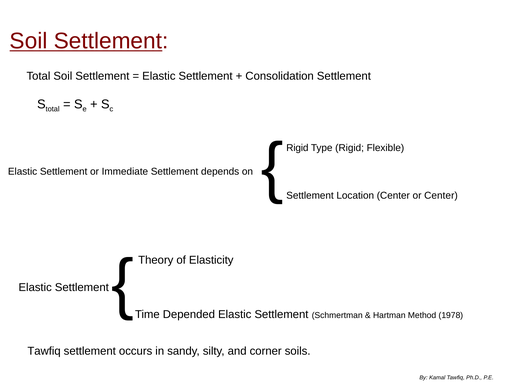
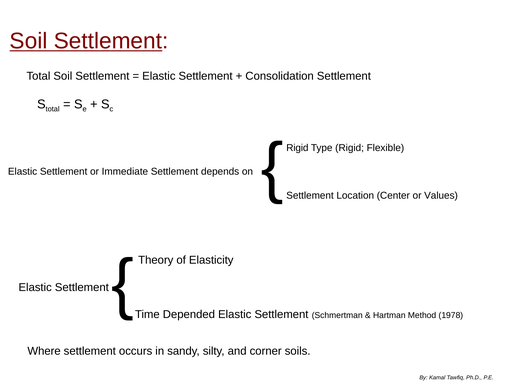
or Center: Center -> Values (441, 195)
Tawfiq: Tawfiq -> Where (44, 351)
